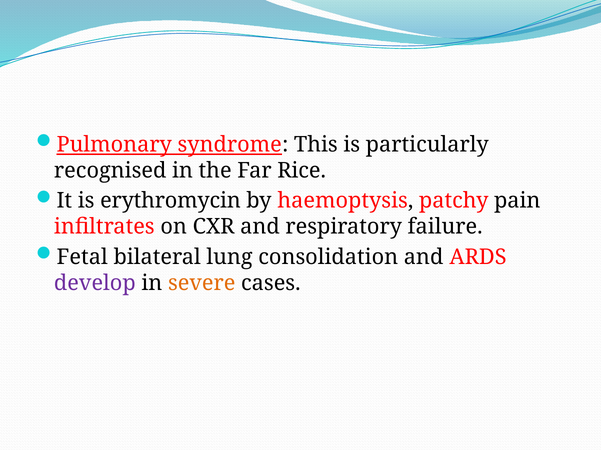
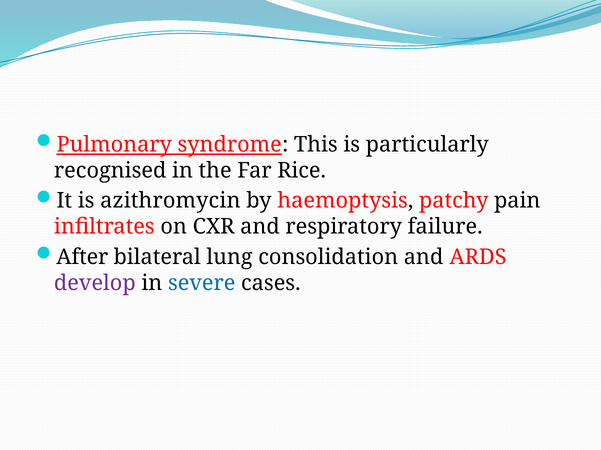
erythromycin: erythromycin -> azithromycin (170, 201)
Fetal: Fetal -> After (82, 257)
severe colour: orange -> blue (202, 283)
